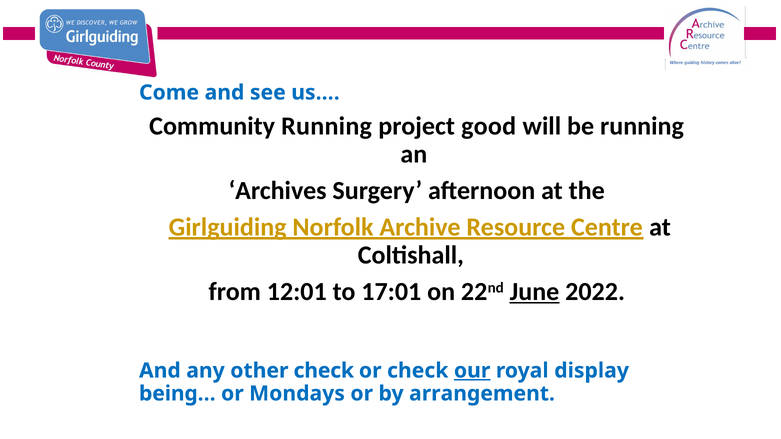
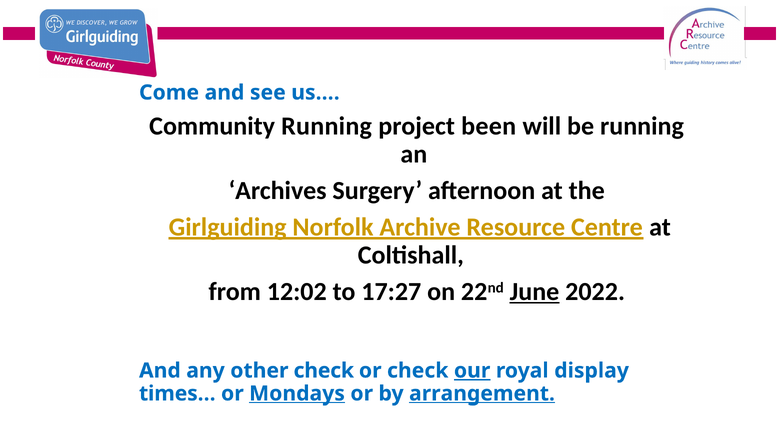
good: good -> been (489, 126)
12:01: 12:01 -> 12:02 (297, 292)
17:01: 17:01 -> 17:27 (391, 292)
being…: being… -> times… (177, 394)
Mondays underline: none -> present (297, 394)
arrangement underline: none -> present (482, 394)
